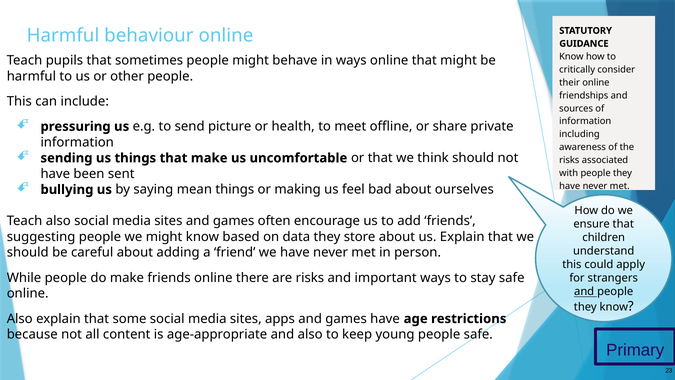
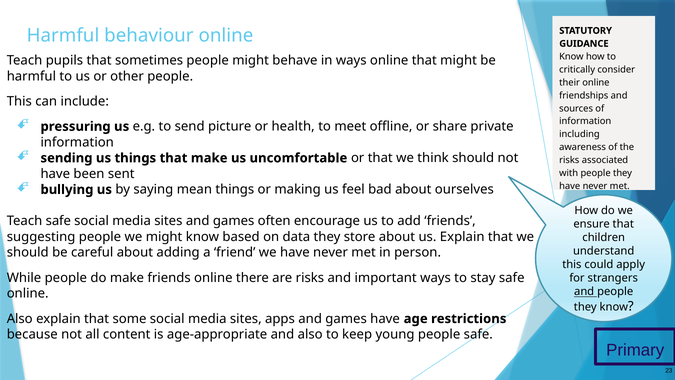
Teach also: also -> safe (58, 221)
